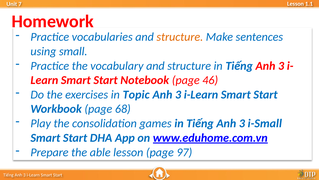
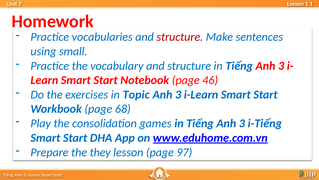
structure colour: orange -> red (180, 37)
i-Small: i-Small -> i-Tiếng (265, 123)
able: able -> they (100, 152)
